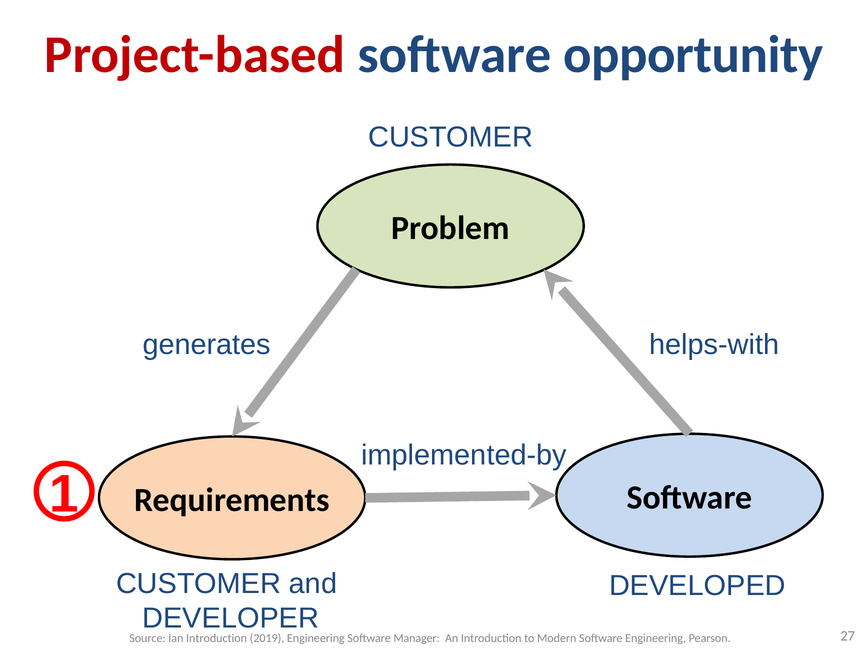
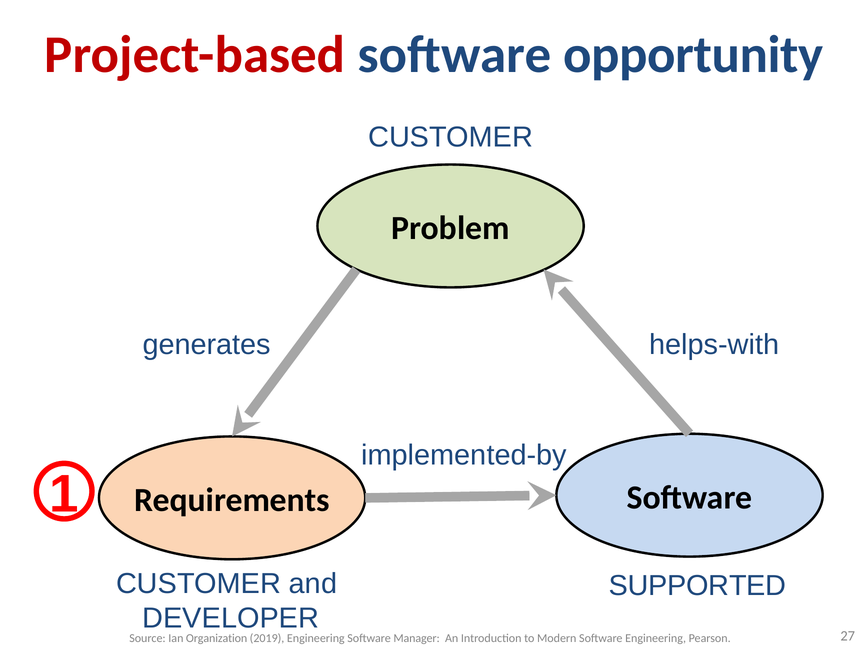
DEVELOPED: DEVELOPED -> SUPPORTED (698, 586)
Ian Introduction: Introduction -> Organization (217, 639)
